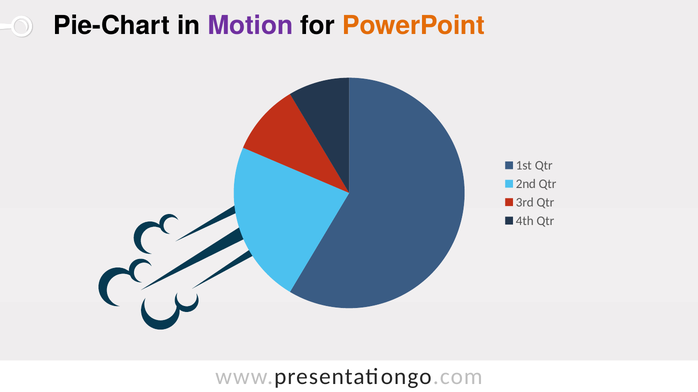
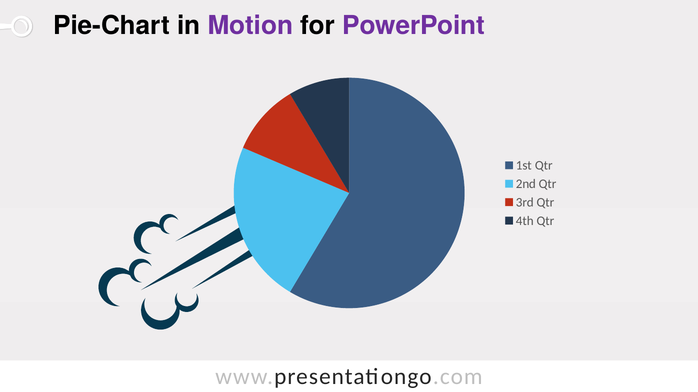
PowerPoint colour: orange -> purple (414, 26)
